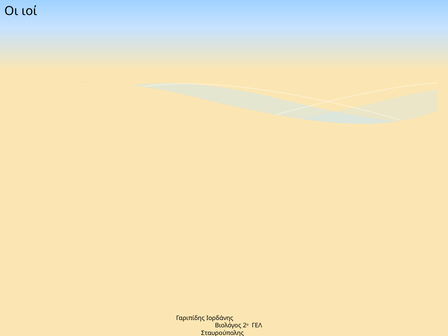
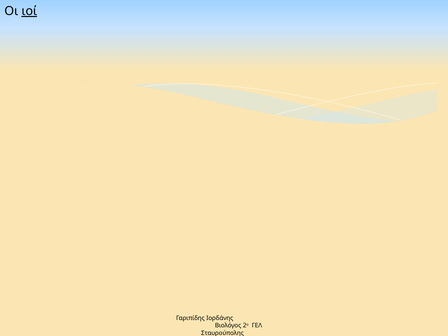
ιοί underline: none -> present (29, 11)
